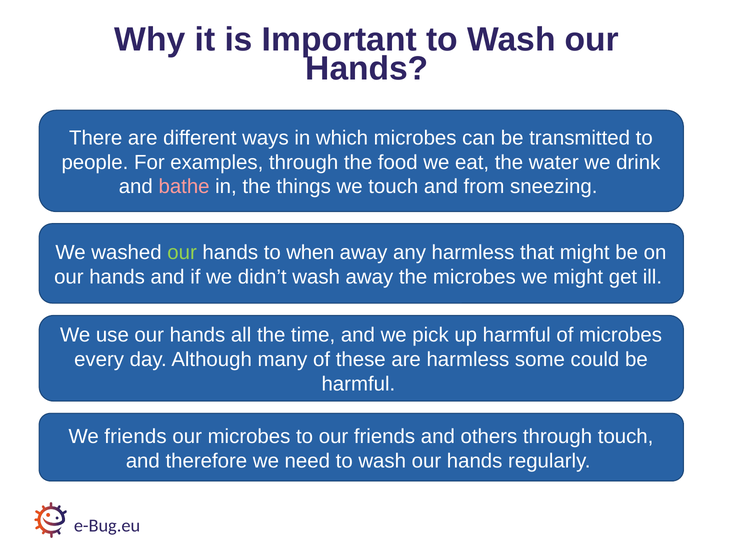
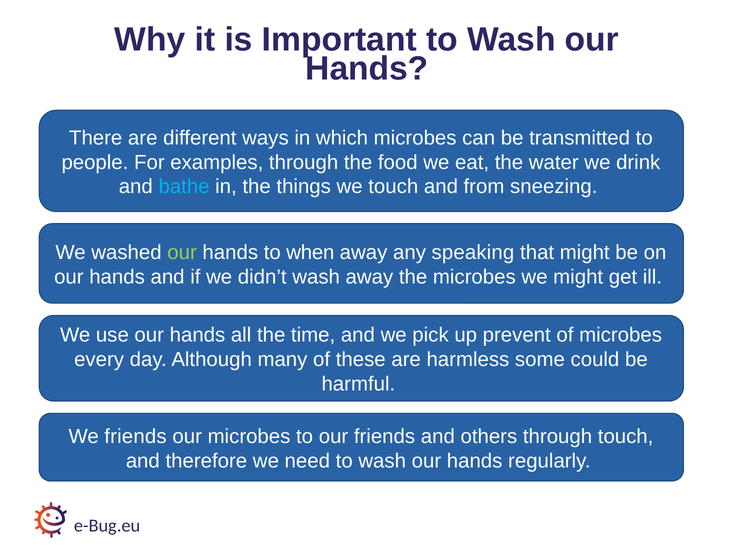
bathe colour: pink -> light blue (184, 187)
any harmless: harmless -> speaking (473, 253)
up harmful: harmful -> prevent (517, 336)
